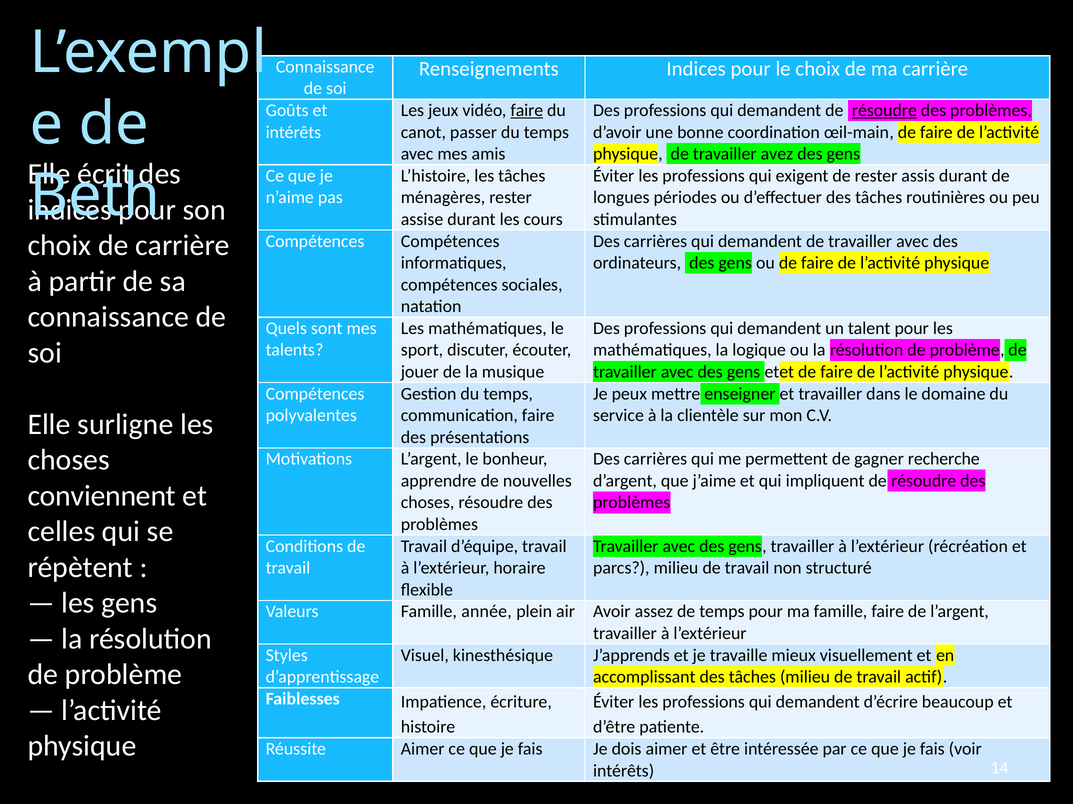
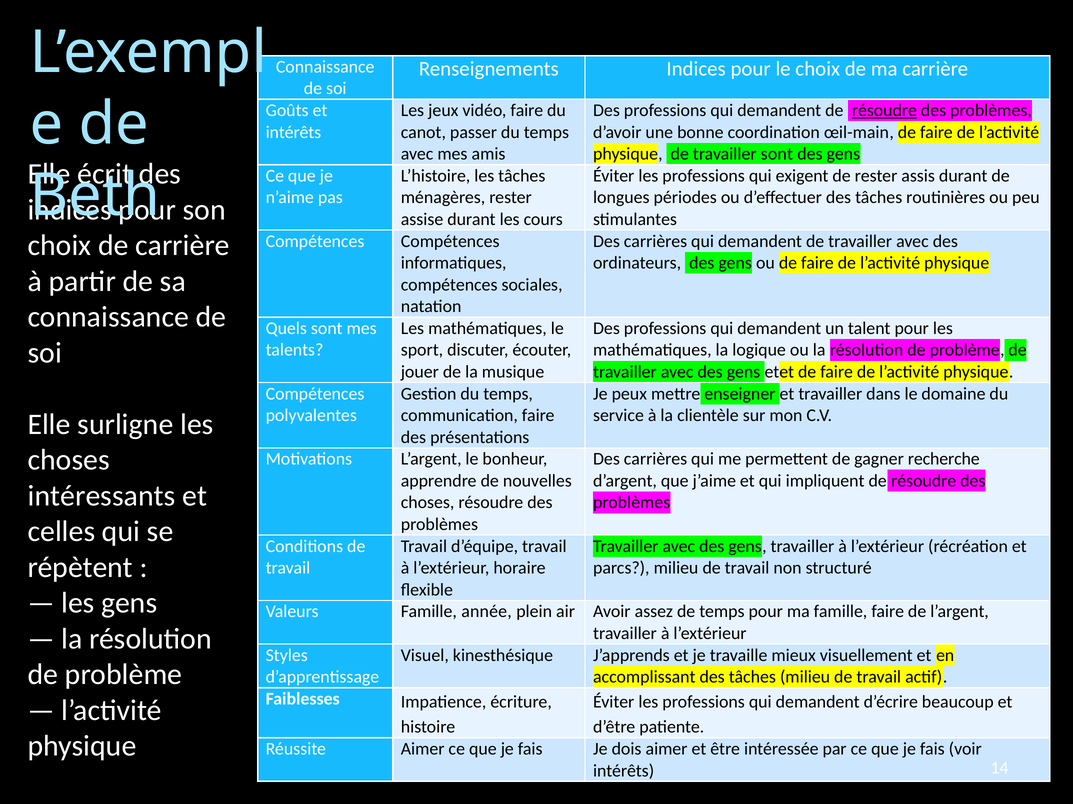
faire underline: present -> none (527, 110)
travailler avez: avez -> sont (777, 154)
conviennent: conviennent -> intéressants (102, 496)
